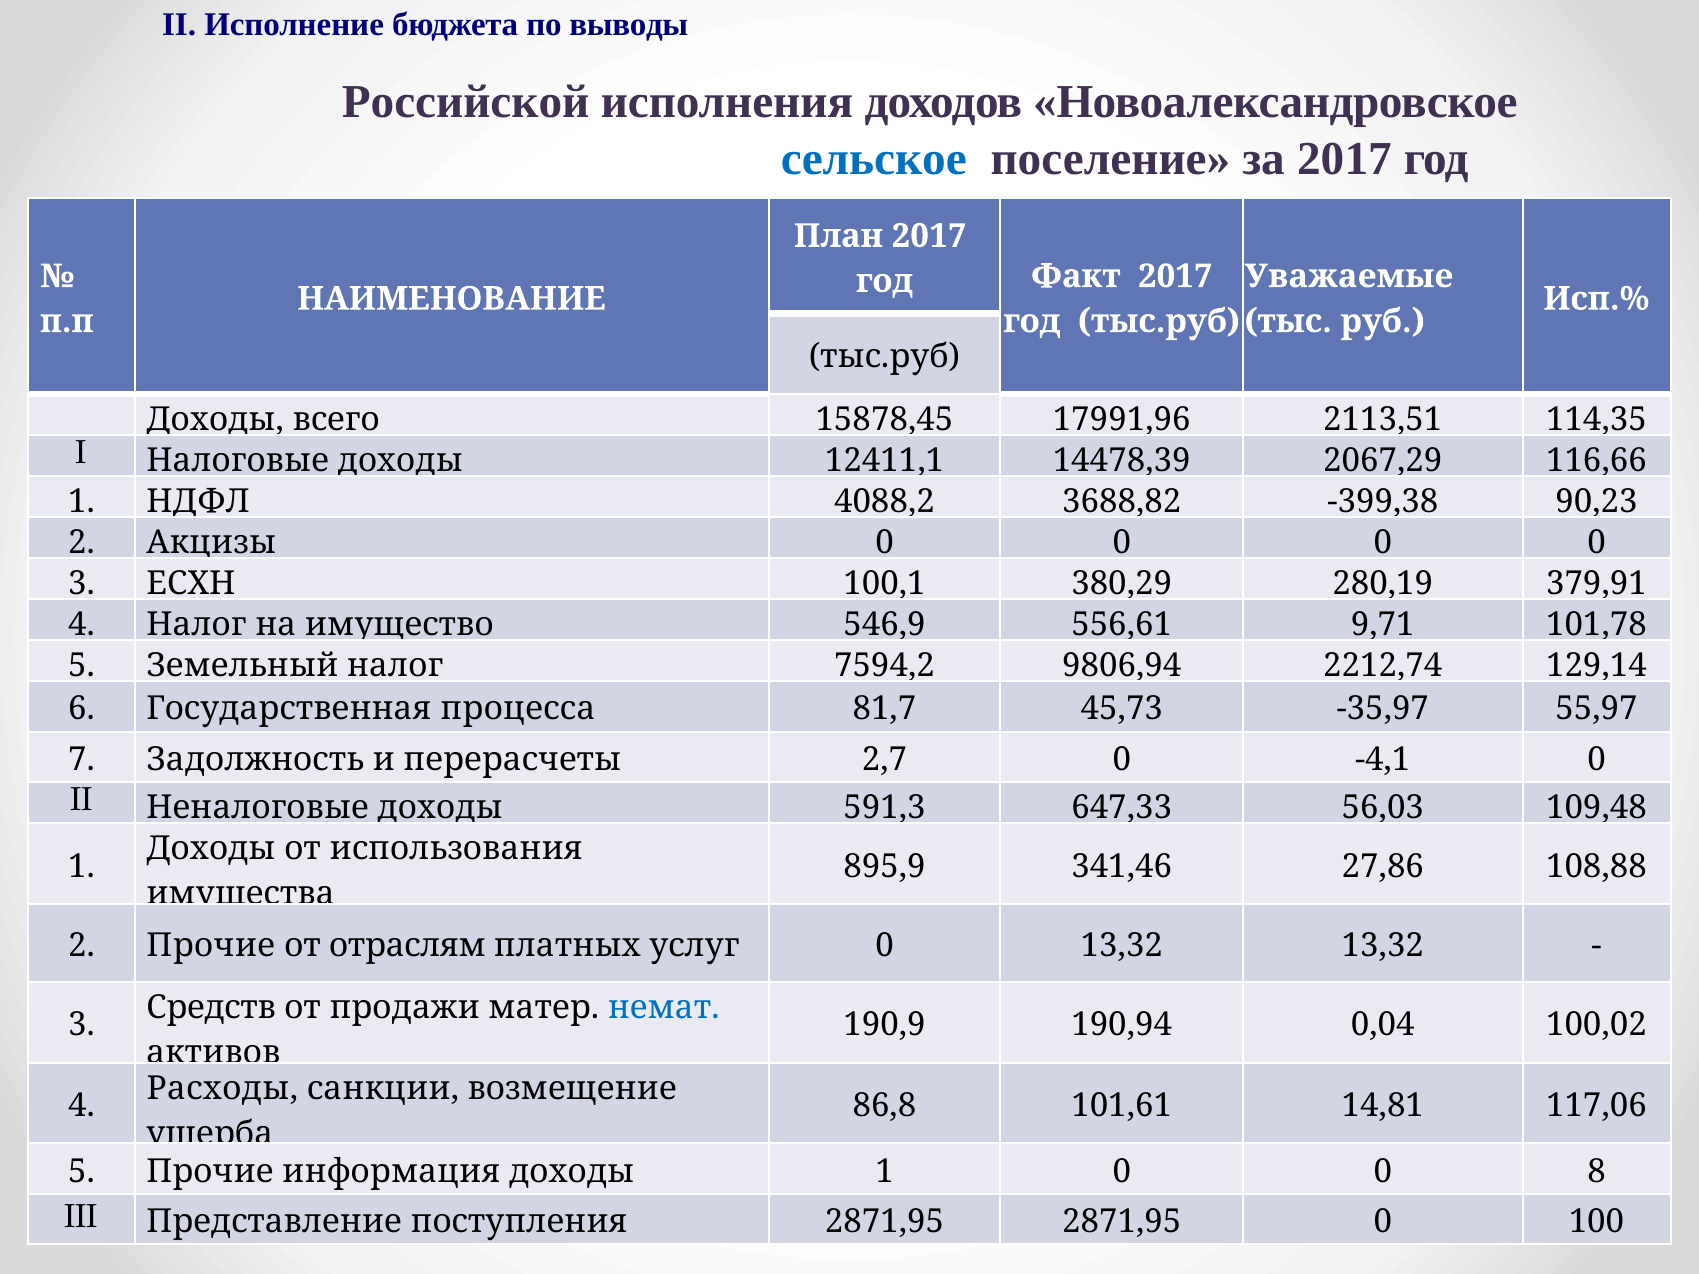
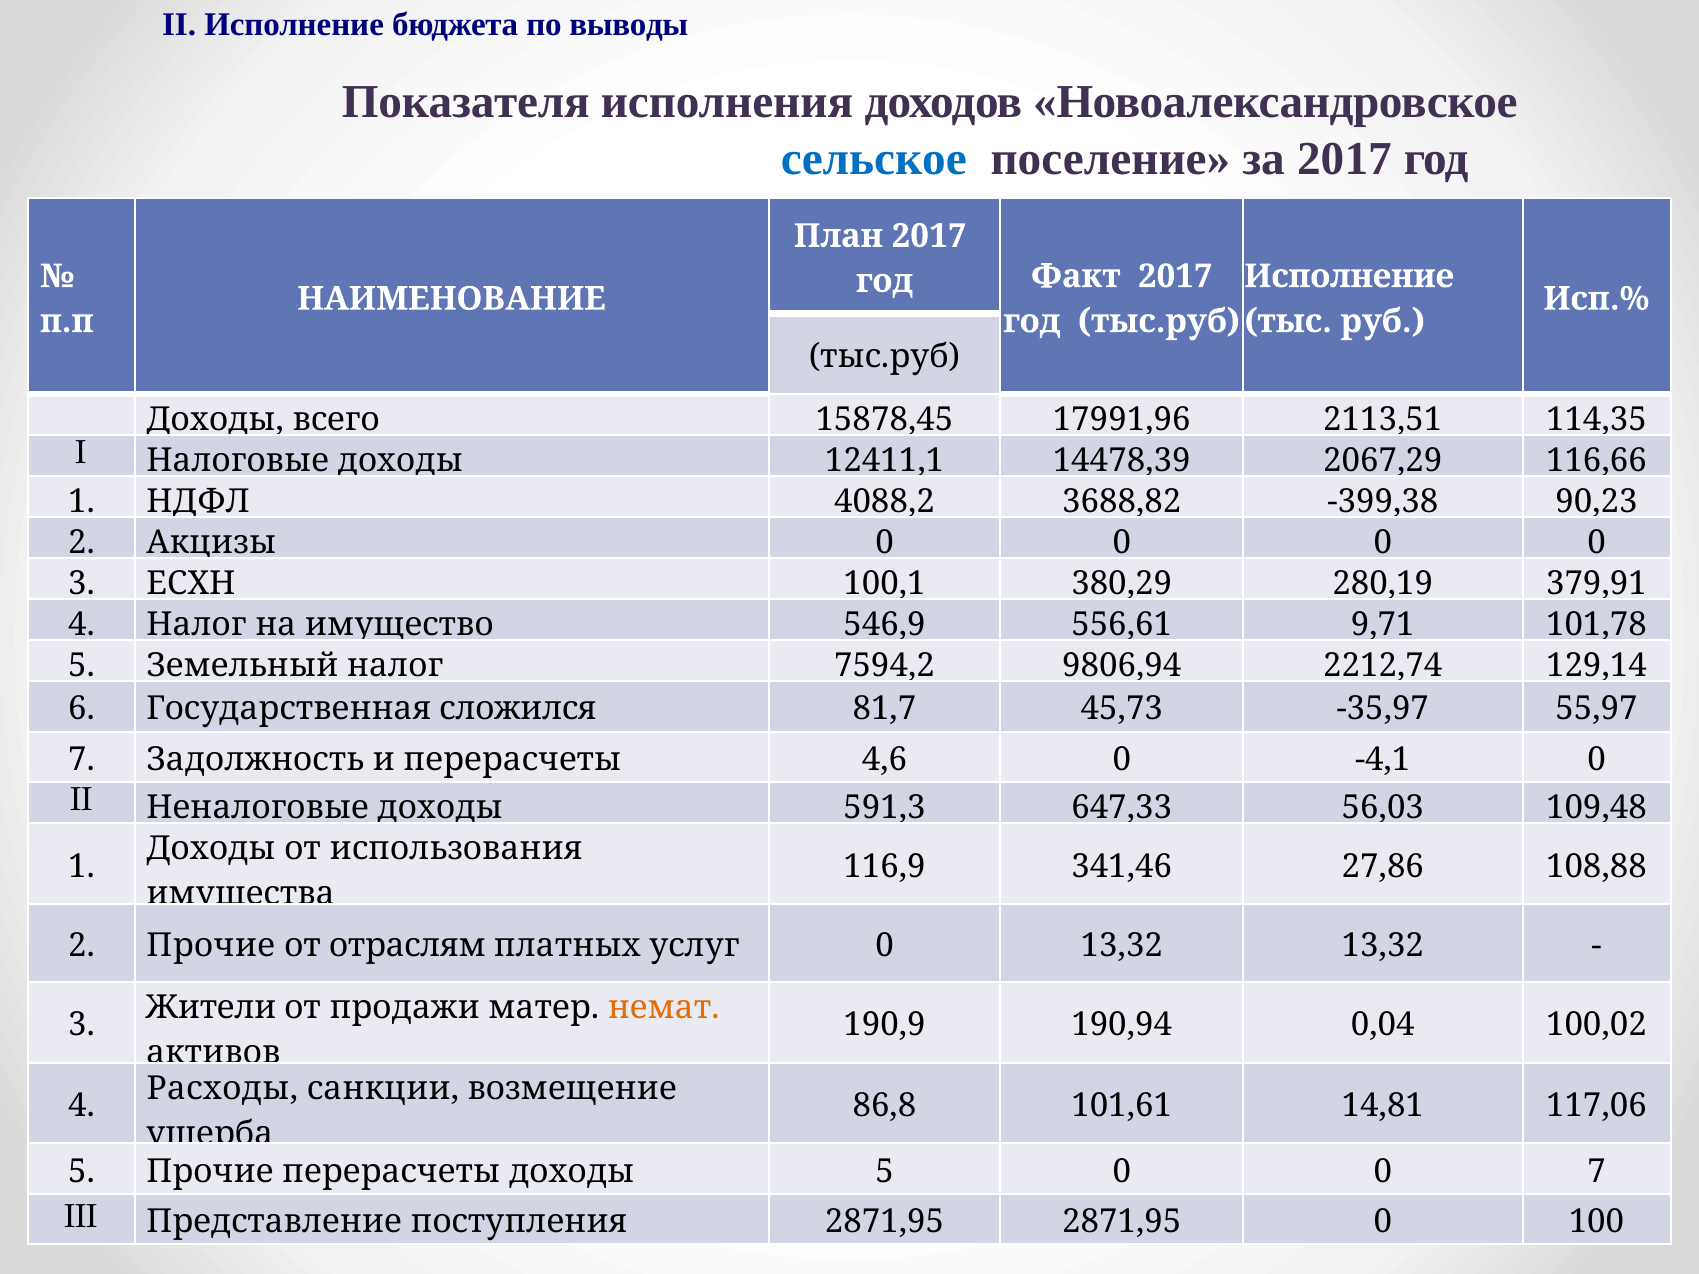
Российской: Российской -> Показателя (466, 102)
Уважаемые: Уважаемые -> Исполнение (1349, 276)
процесса: процесса -> сложился (518, 709)
2,7: 2,7 -> 4,6 (884, 760)
895,9: 895,9 -> 116,9 (885, 866)
Средств: Средств -> Жители (211, 1008)
немат colour: blue -> orange (664, 1008)
Прочие информация: информация -> перерасчеты (391, 1171)
доходы 1: 1 -> 5 (885, 1171)
0 8: 8 -> 7 (1597, 1171)
